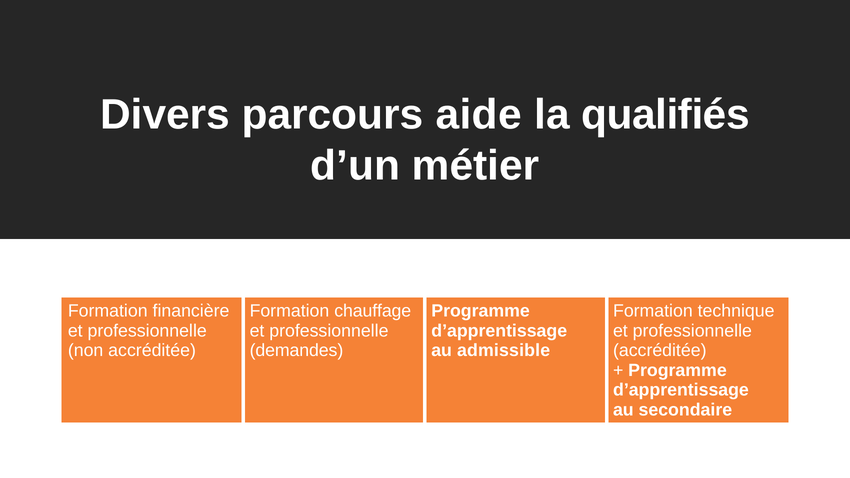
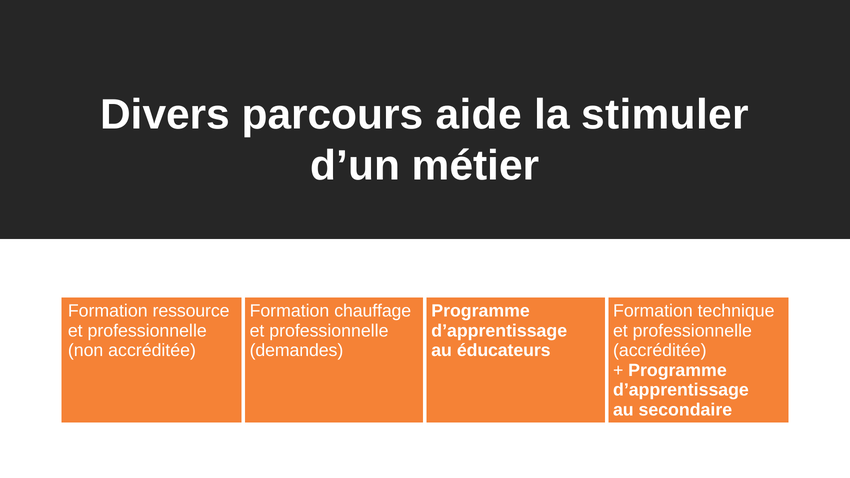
qualifiés: qualifiés -> stimuler (665, 115)
financière: financière -> ressource (191, 311)
admissible: admissible -> éducateurs (504, 351)
